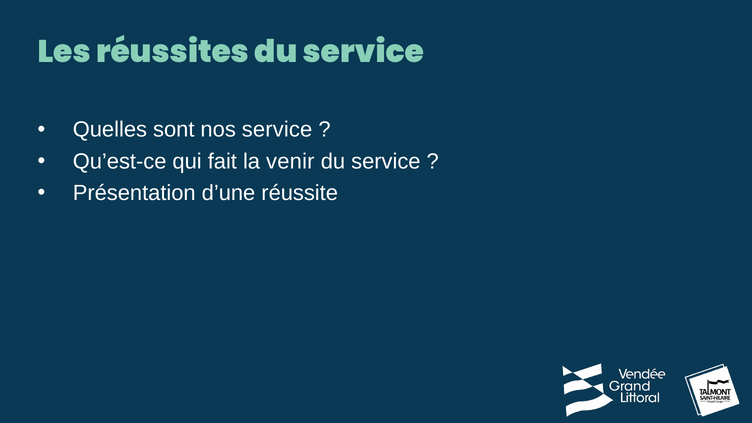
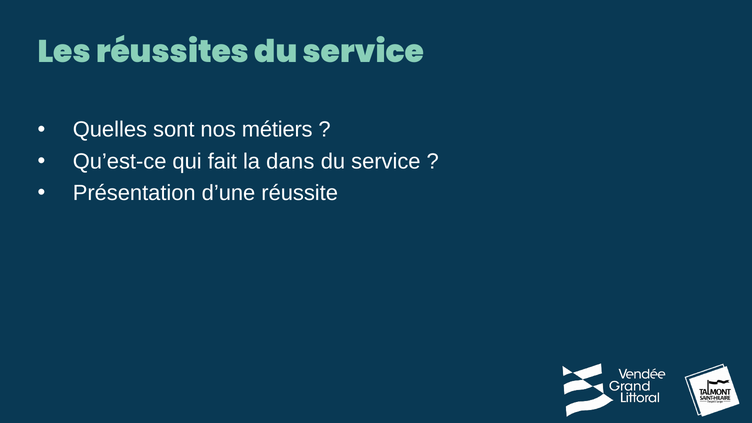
nos service: service -> métiers (277, 130)
venir: venir -> dans (290, 161)
